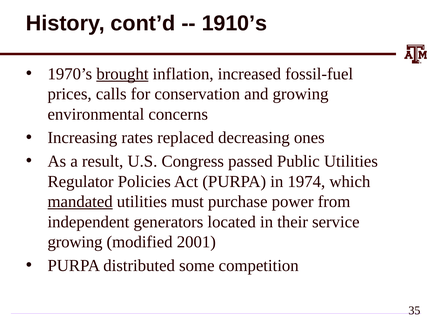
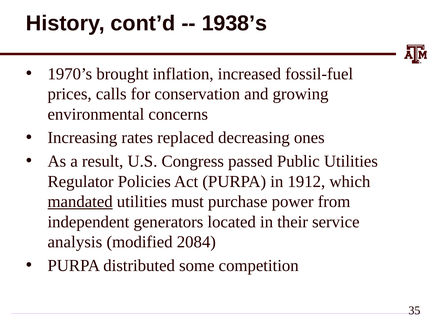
1910’s: 1910’s -> 1938’s (234, 23)
brought underline: present -> none (122, 74)
1974: 1974 -> 1912 (306, 181)
growing: growing -> analysis (75, 242)
2001: 2001 -> 2084 (196, 242)
